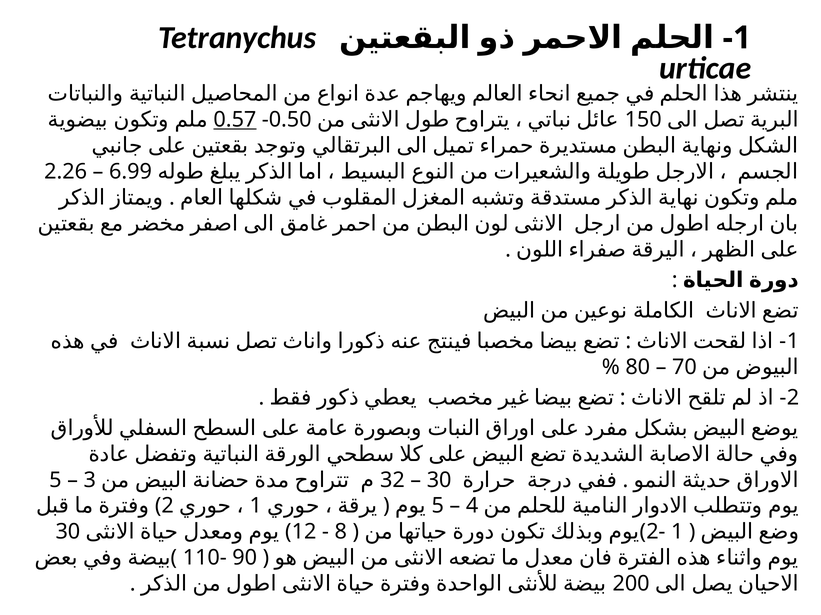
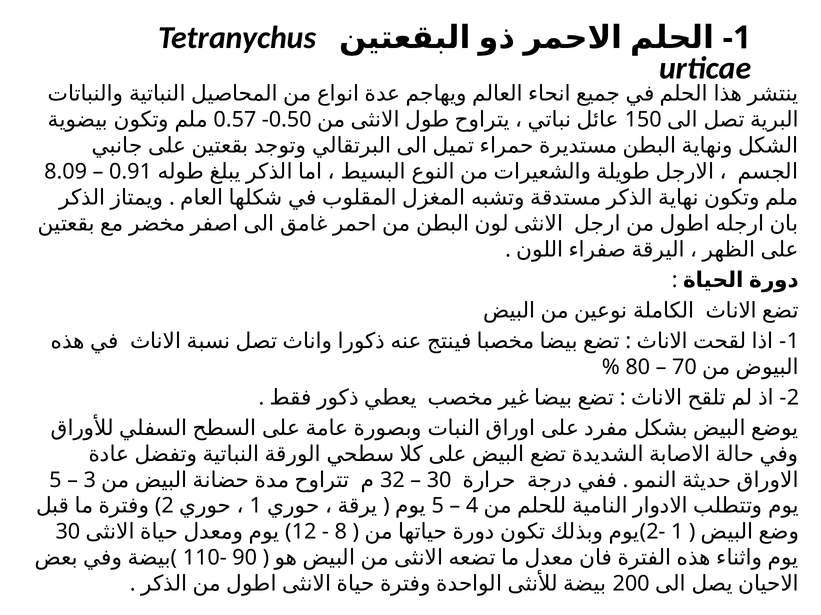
0.57 underline: present -> none (235, 120)
2.26: 2.26 -> 8.09 (66, 172)
6.99: 6.99 -> 0.91 (130, 172)
